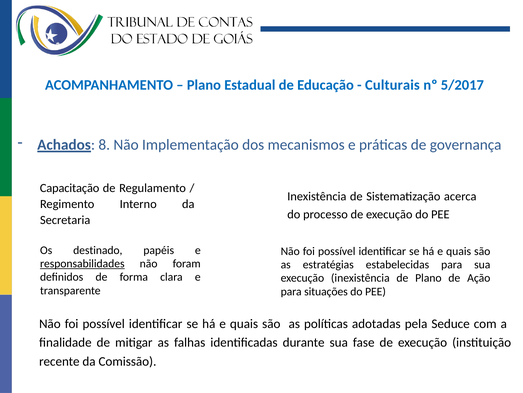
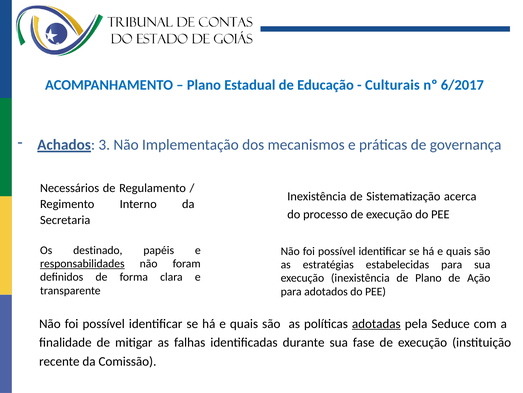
5/2017: 5/2017 -> 6/2017 (462, 85)
8: 8 -> 3 (104, 145)
Capacitação: Capacitação -> Necessários (70, 188)
situações: situações -> adotados (326, 291)
adotadas underline: none -> present (376, 323)
